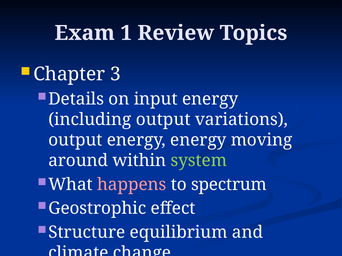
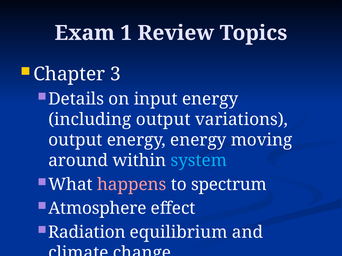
system colour: light green -> light blue (199, 161)
Geostrophic: Geostrophic -> Atmosphere (97, 209)
Structure: Structure -> Radiation (87, 233)
